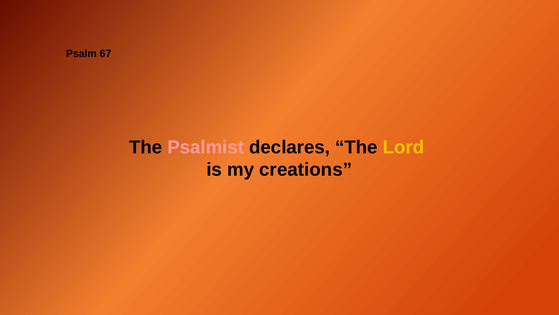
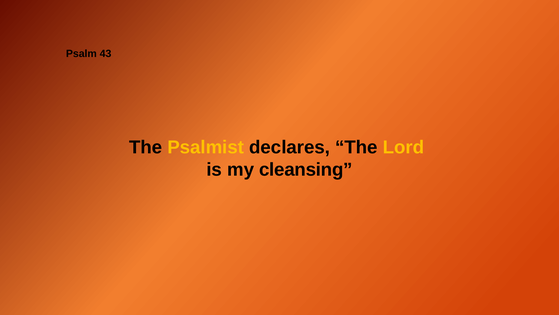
67: 67 -> 43 (106, 53)
Psalmist colour: pink -> yellow (206, 147)
creations: creations -> cleansing (306, 169)
